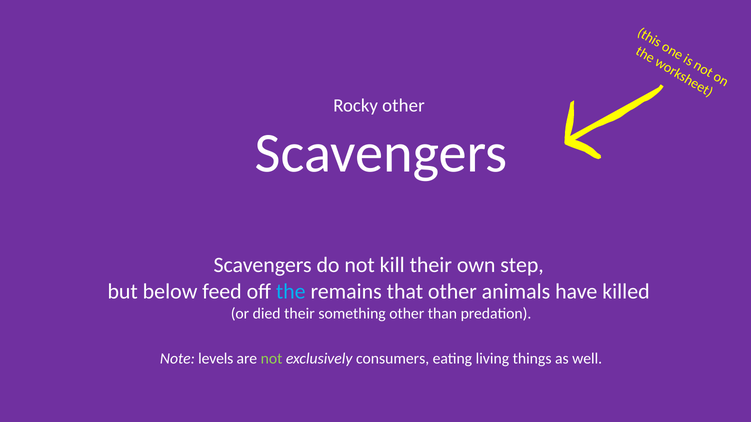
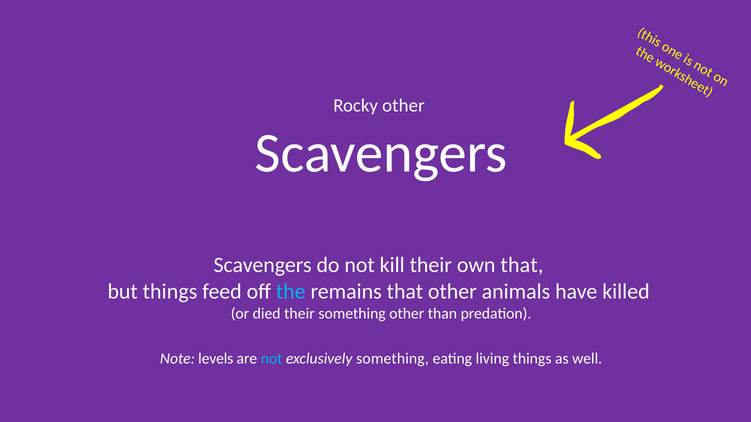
own step: step -> that (522, 265)
but below: below -> things (170, 292)
not colour: light green -> light blue (272, 359)
exclusively consumers: consumers -> something (393, 359)
